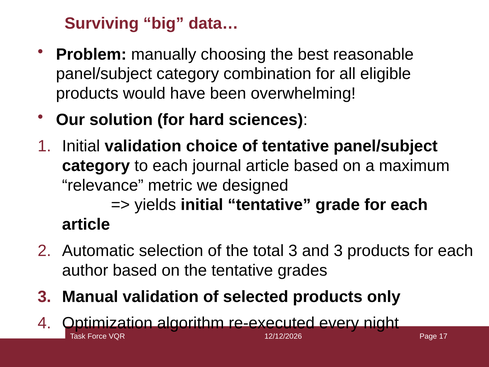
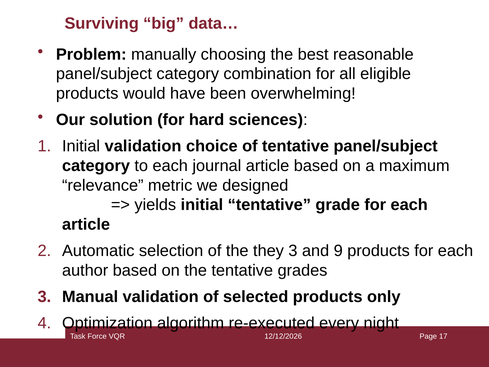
total: total -> they (268, 251)
and 3: 3 -> 9 (338, 251)
